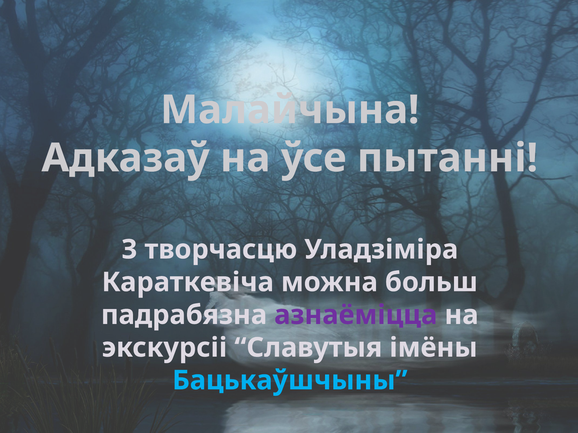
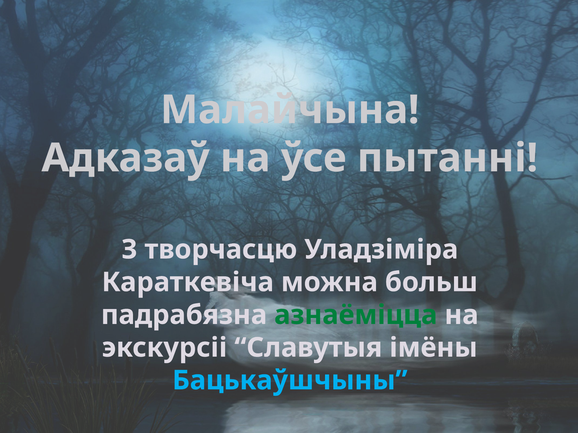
азнаёміцца colour: purple -> green (356, 315)
